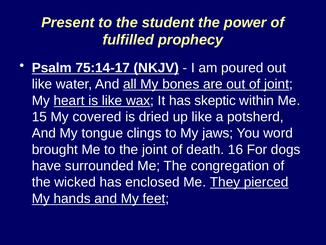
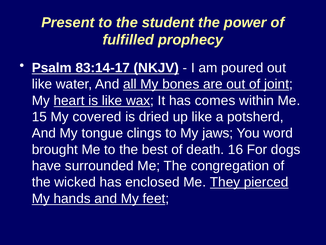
75:14-17: 75:14-17 -> 83:14-17 (103, 68)
skeptic: skeptic -> comes (215, 100)
the joint: joint -> best (155, 149)
